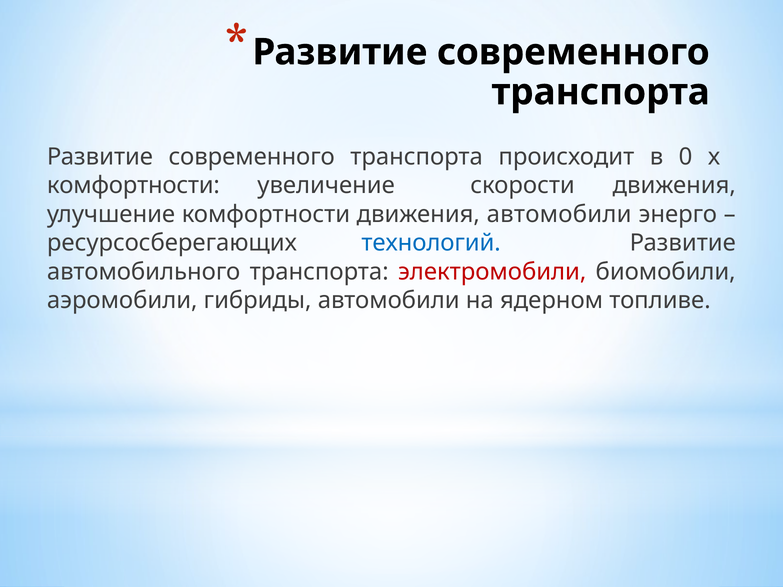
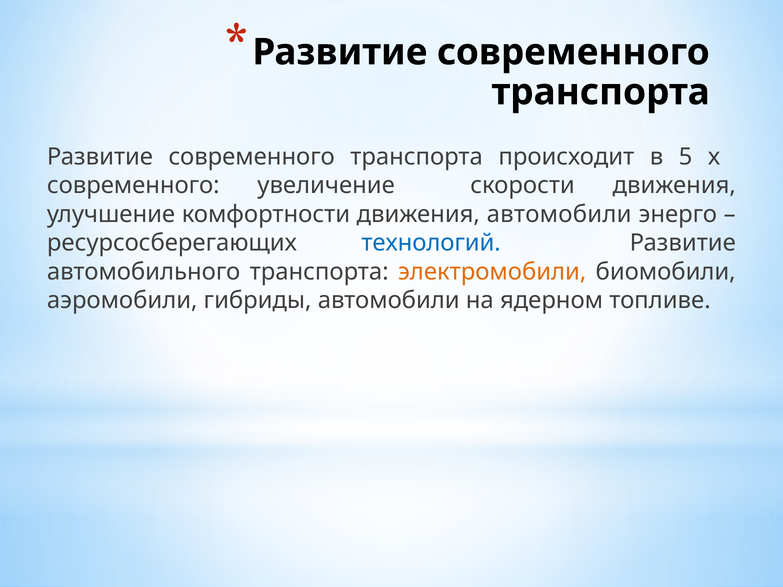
0: 0 -> 5 (686, 157)
комфортности: комфортности -> современного (133, 186)
электромобили colour: red -> orange (492, 272)
